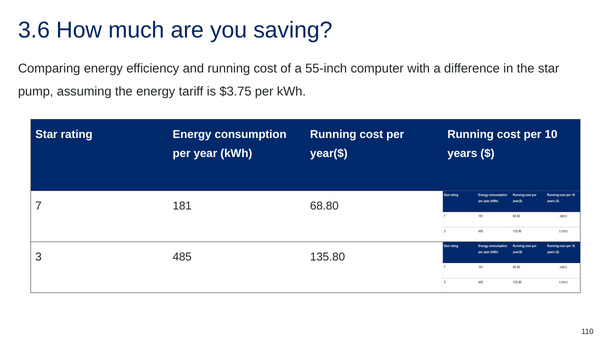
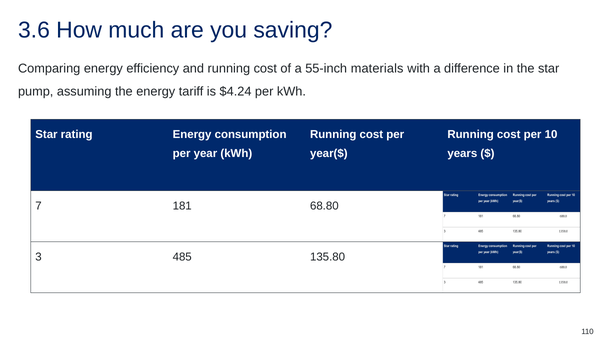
computer: computer -> materials (377, 69)
$3.75: $3.75 -> $4.24 (236, 92)
